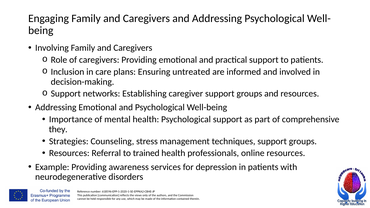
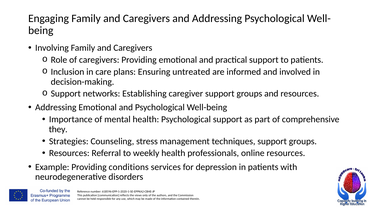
trained: trained -> weekly (146, 153)
awareness: awareness -> conditions (129, 167)
